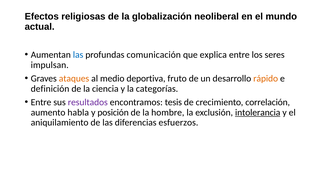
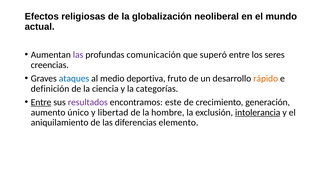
las colour: blue -> purple (78, 55)
explica: explica -> superó (213, 55)
impulsan: impulsan -> creencias (50, 65)
ataques colour: orange -> blue (74, 79)
Entre underline: none -> present (41, 102)
tesis: tesis -> este (173, 102)
correlación: correlación -> generación (268, 102)
habla: habla -> único (78, 113)
posición: posición -> libertad (113, 113)
esfuerzos: esfuerzos -> elemento (178, 123)
